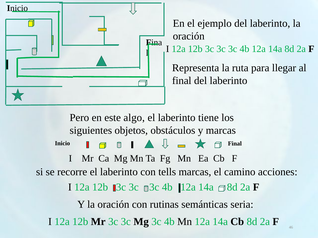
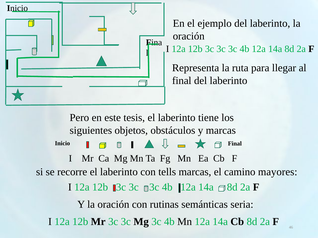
algo: algo -> tesis (134, 118)
acciones: acciones -> mayores (278, 172)
